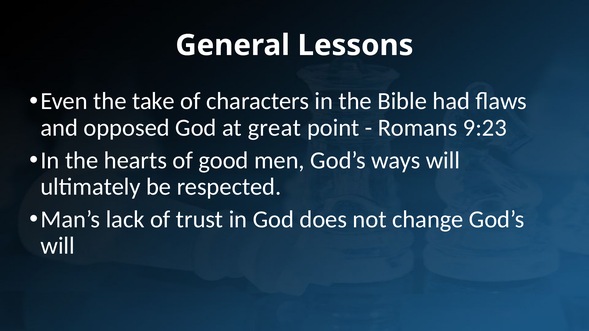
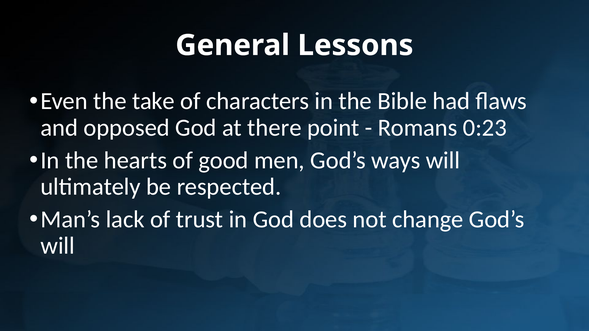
great: great -> there (274, 128)
9:23: 9:23 -> 0:23 (485, 128)
